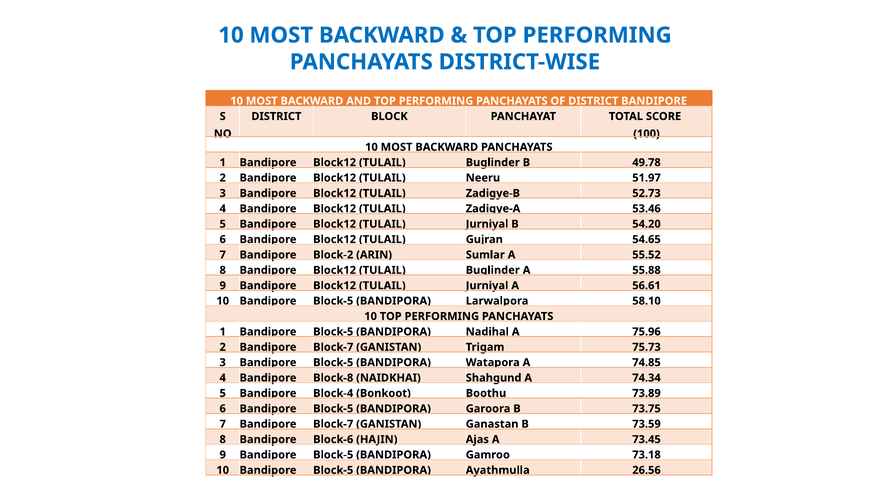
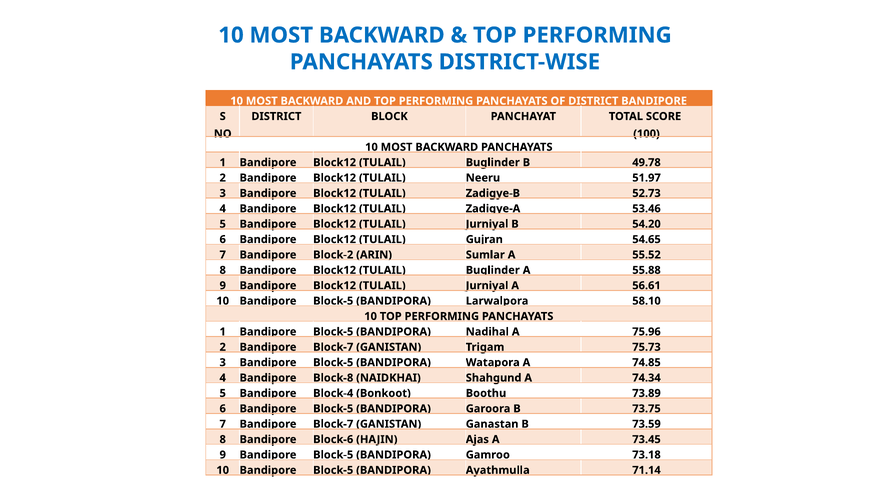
26.56: 26.56 -> 71.14 (647, 470)
